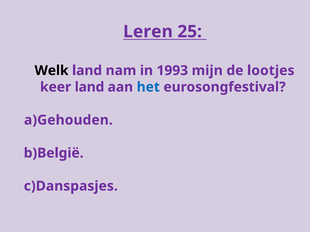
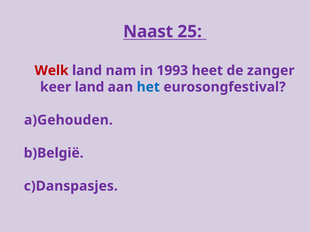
Leren: Leren -> Naast (148, 32)
Welk colour: black -> red (52, 71)
mijn: mijn -> heet (207, 71)
lootjes: lootjes -> zanger (271, 71)
